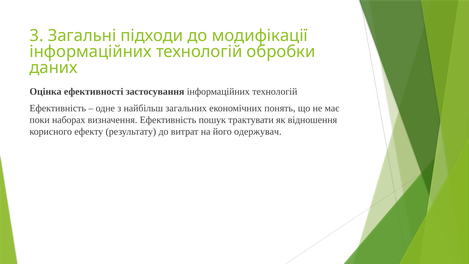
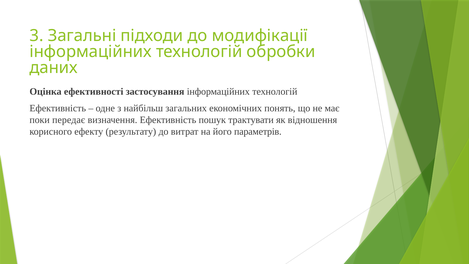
наборах: наборах -> передає (69, 120)
одержувач: одержувач -> параметрів (258, 132)
